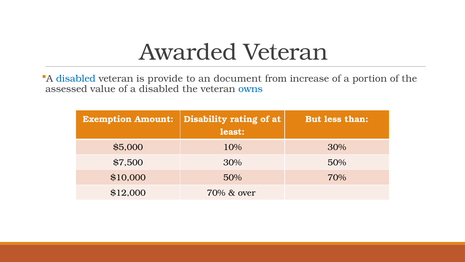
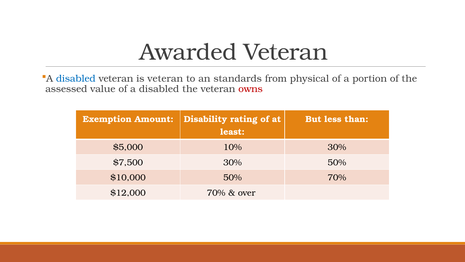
is provide: provide -> veteran (165, 78)
document: document -> standards (238, 78)
increase: increase -> physical (309, 78)
owns colour: blue -> red (251, 89)
